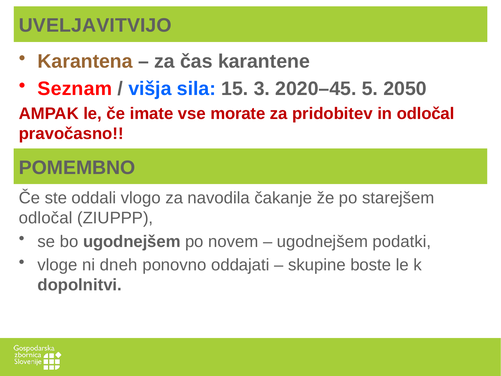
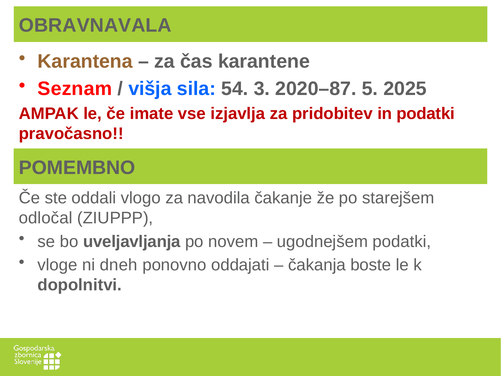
UVELJAVITVIJO: UVELJAVITVIJO -> OBRAVNAVALA (95, 25)
15: 15 -> 54 (235, 89)
2020–45: 2020–45 -> 2020–87 (316, 89)
2050: 2050 -> 2025 (405, 89)
morate: morate -> izjavlja (238, 114)
in odločal: odločal -> podatki (426, 114)
bo ugodnejšem: ugodnejšem -> uveljavljanja (132, 241)
skupine: skupine -> čakanja (317, 265)
